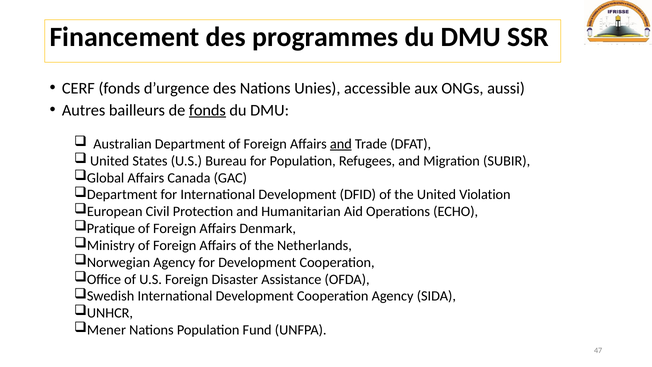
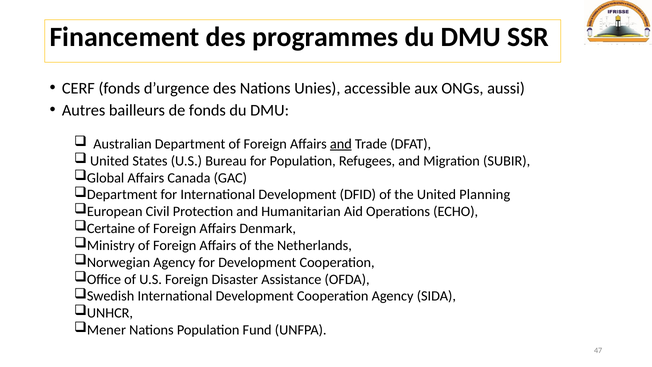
fonds underline: present -> none (207, 110)
Violation: Violation -> Planning (485, 195)
Pratique: Pratique -> Certaine (111, 228)
